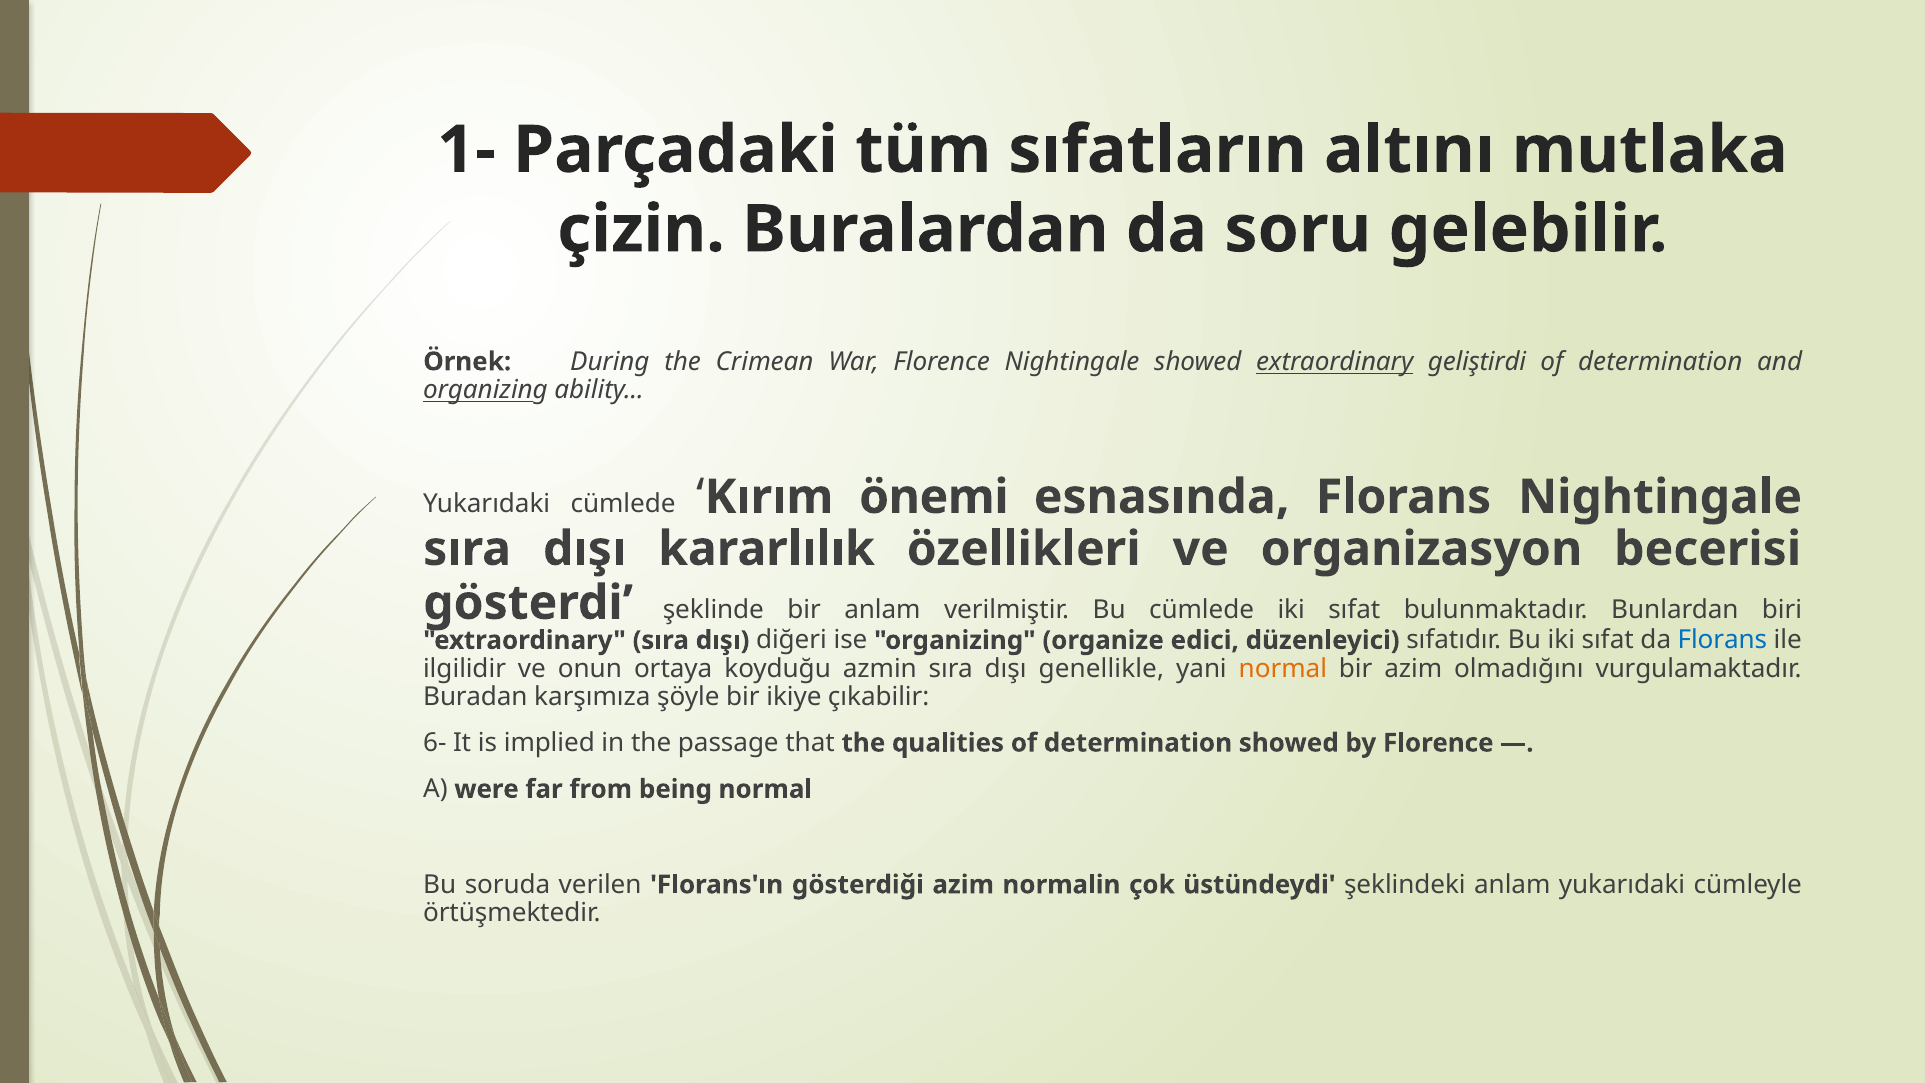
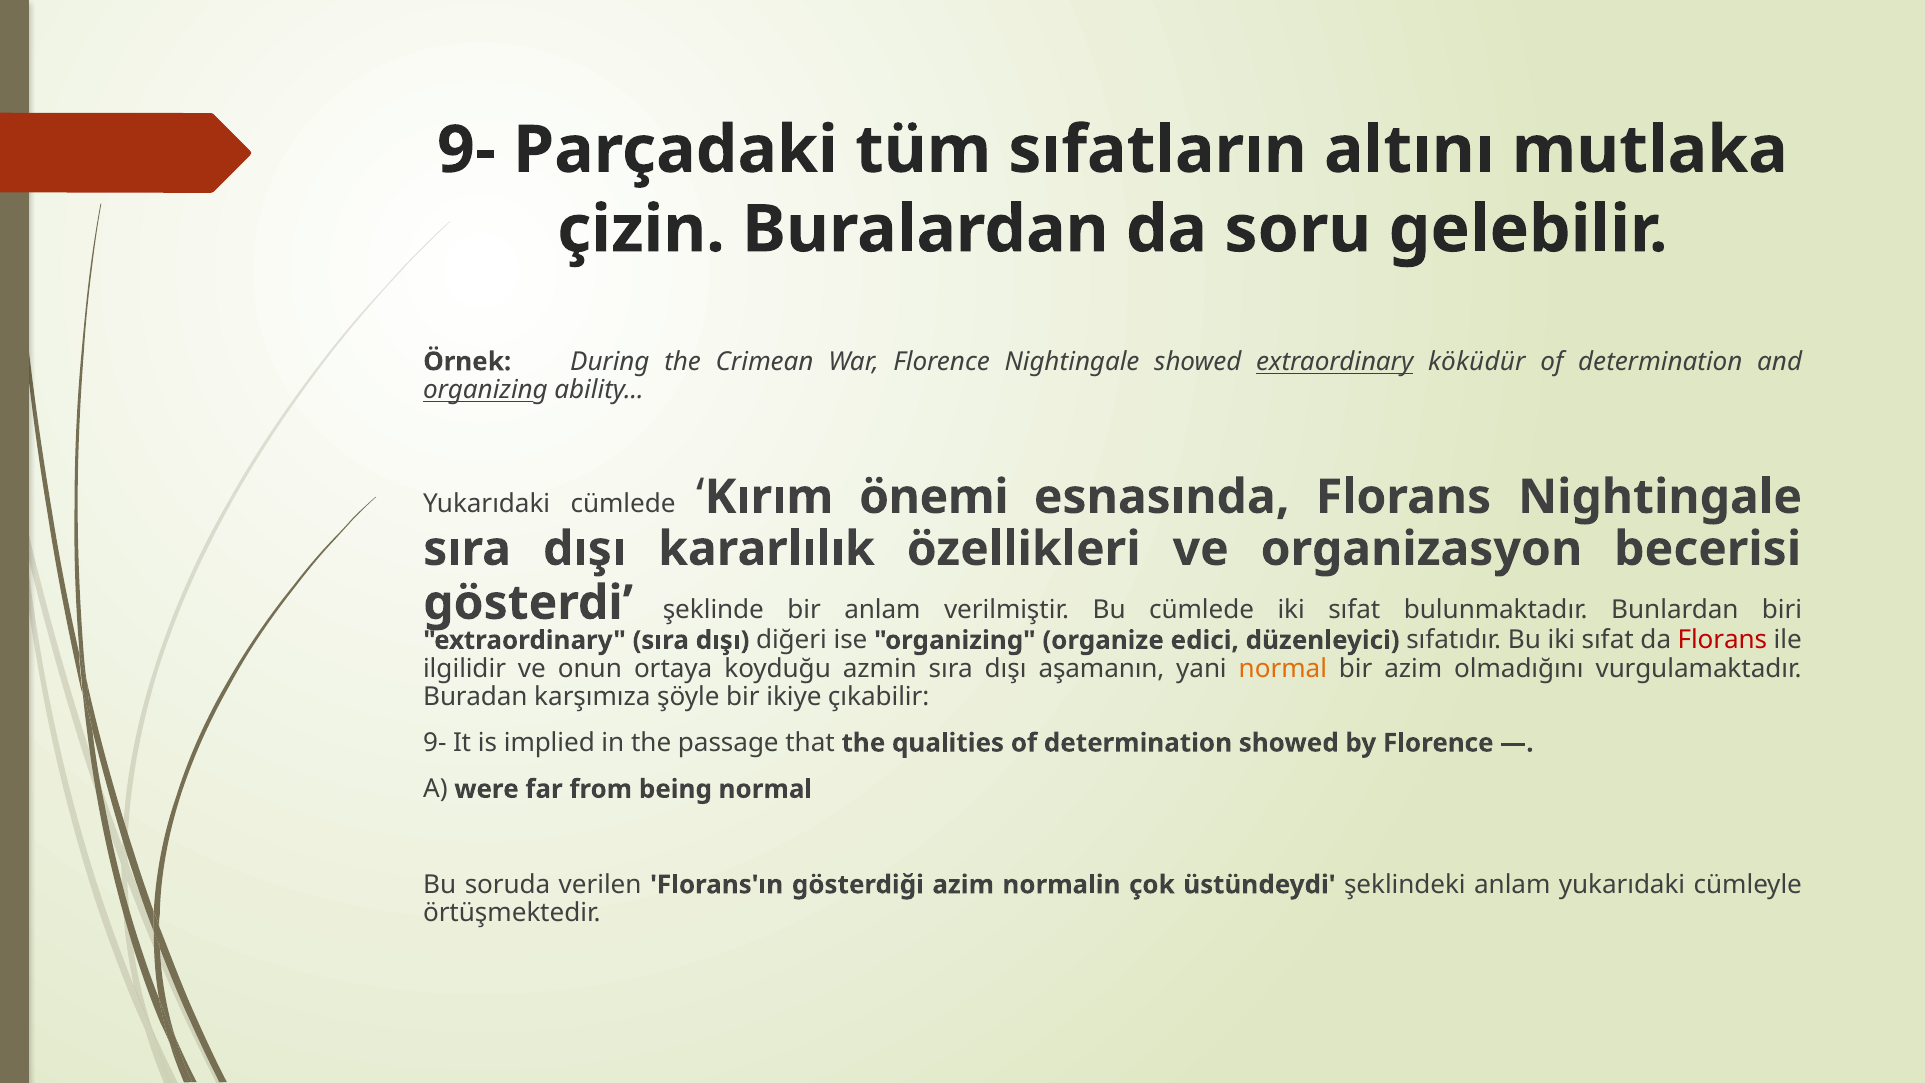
1-: 1- -> 9- (467, 150)
geliştirdi: geliştirdi -> köküdür (1477, 362)
Florans colour: blue -> red (1722, 640)
genellikle: genellikle -> aşamanın (1101, 668)
6-: 6- -> 9- (435, 743)
